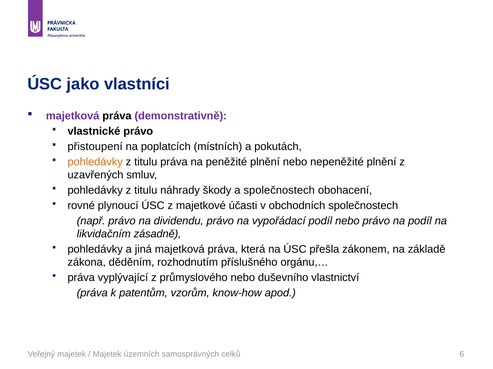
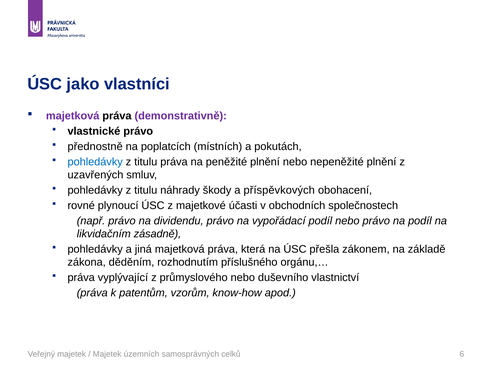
přistoupení: přistoupení -> přednostně (95, 147)
pohledávky colour: orange -> blue (95, 162)
a společnostech: společnostech -> příspěvkových (279, 191)
